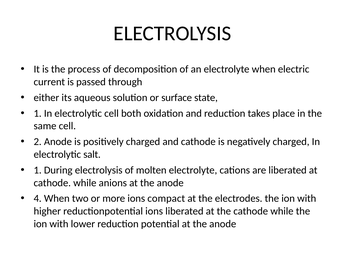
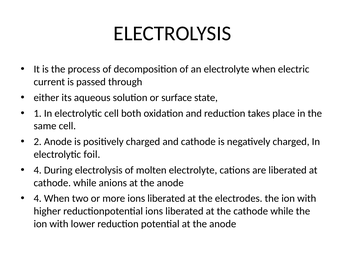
salt: salt -> foil (92, 154)
1: 1 -> 4 (38, 170)
more ions compact: compact -> liberated (166, 198)
